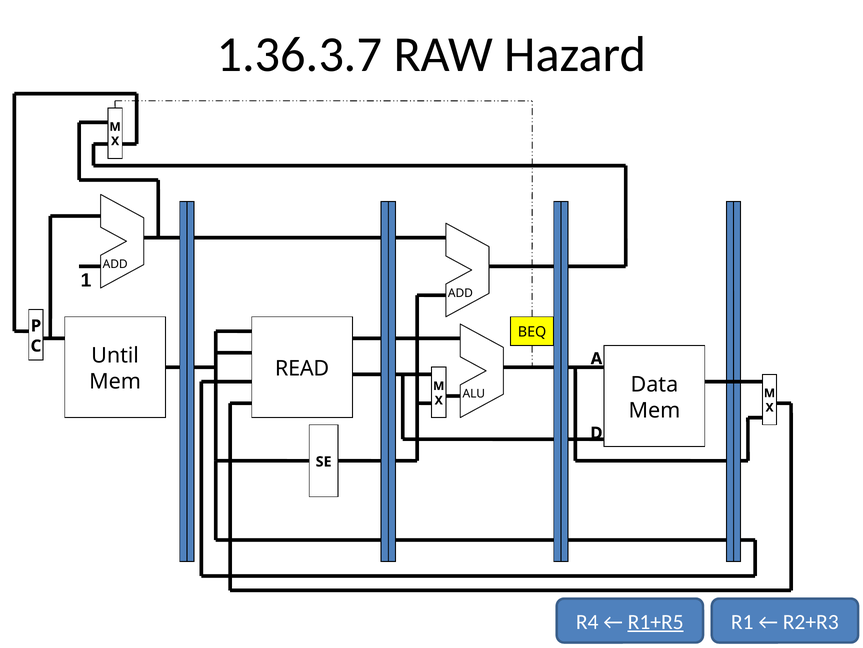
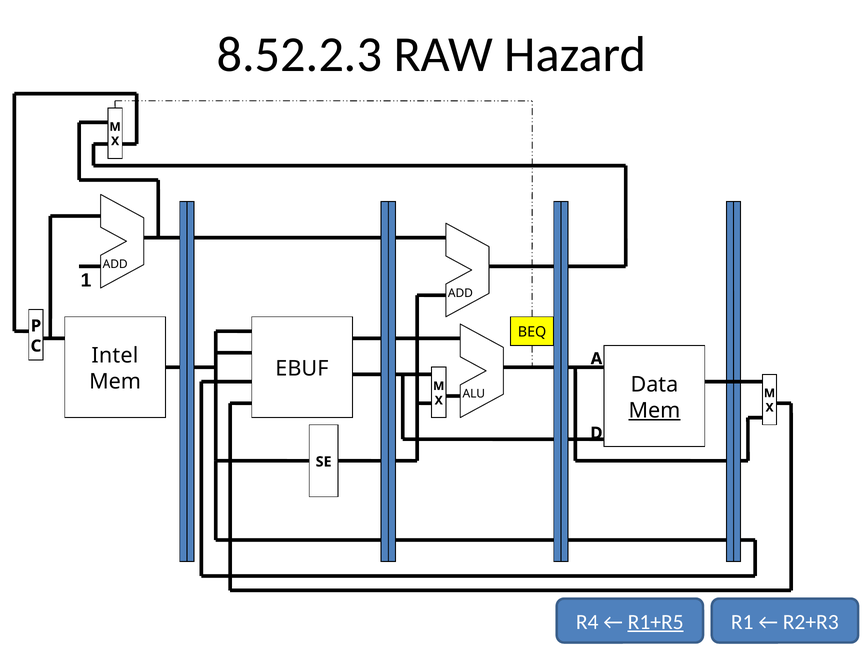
1.36.3.7: 1.36.3.7 -> 8.52.2.3 (299, 54)
Until: Until -> Intel (115, 355)
READ: READ -> EBUF (302, 368)
Mem underline: none -> present (654, 410)
